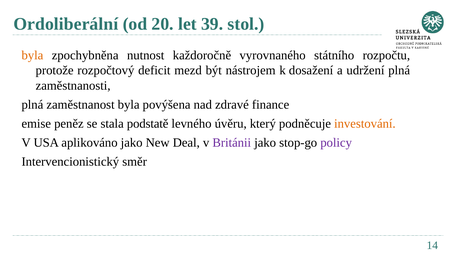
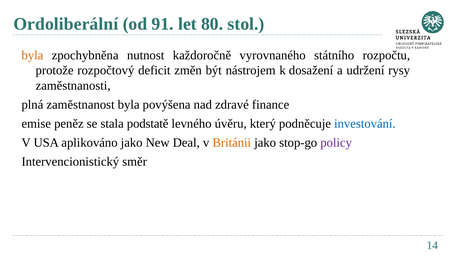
20: 20 -> 91 (163, 24)
39: 39 -> 80 (212, 24)
mezd: mezd -> změn (188, 70)
udržení plná: plná -> rysy (399, 70)
investování colour: orange -> blue (365, 124)
Británii colour: purple -> orange (232, 143)
